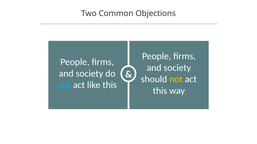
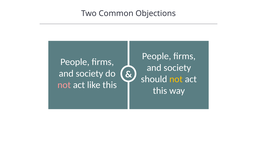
not colour: light blue -> pink (64, 85)
